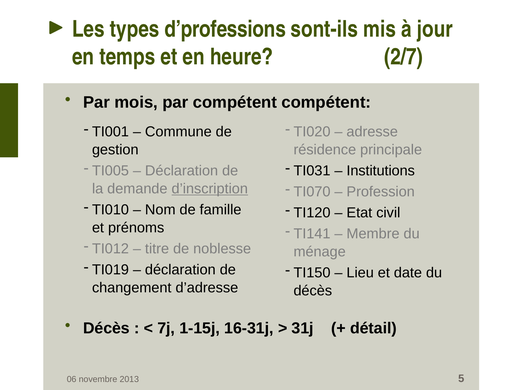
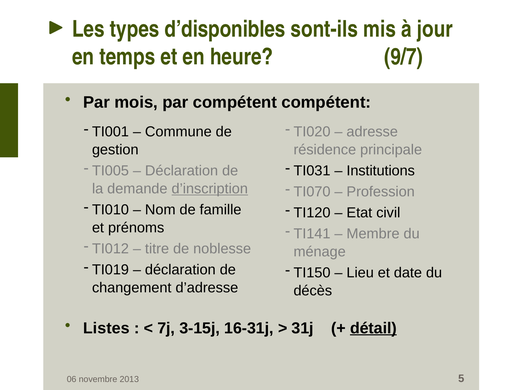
d’professions: d’professions -> d’disponibles (225, 29)
2/7: 2/7 -> 9/7 (403, 57)
Décès: Décès -> Listes (106, 328)
1-15j: 1-15j -> 3-15j (200, 328)
détail underline: none -> present (373, 328)
